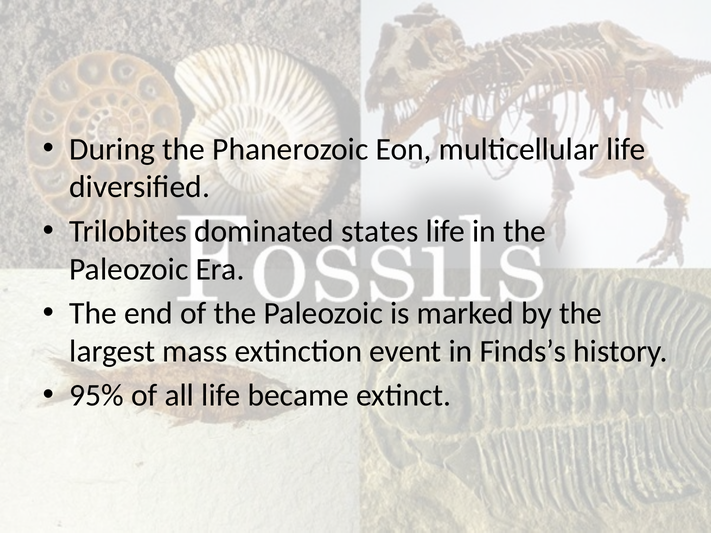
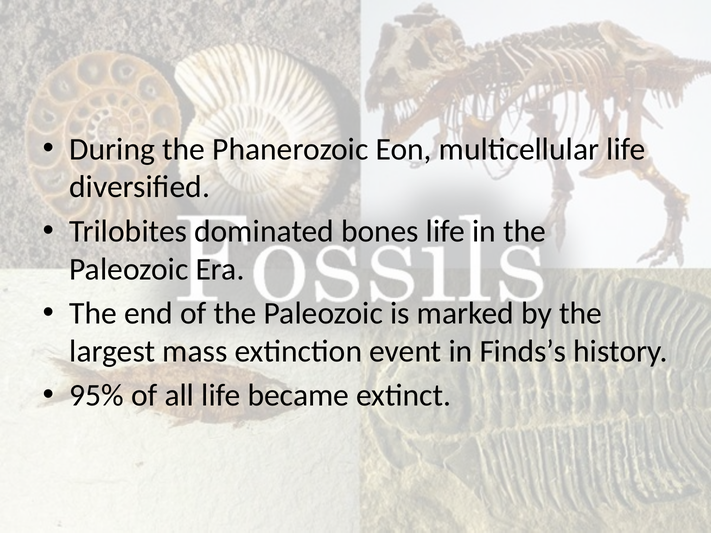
states: states -> bones (380, 231)
